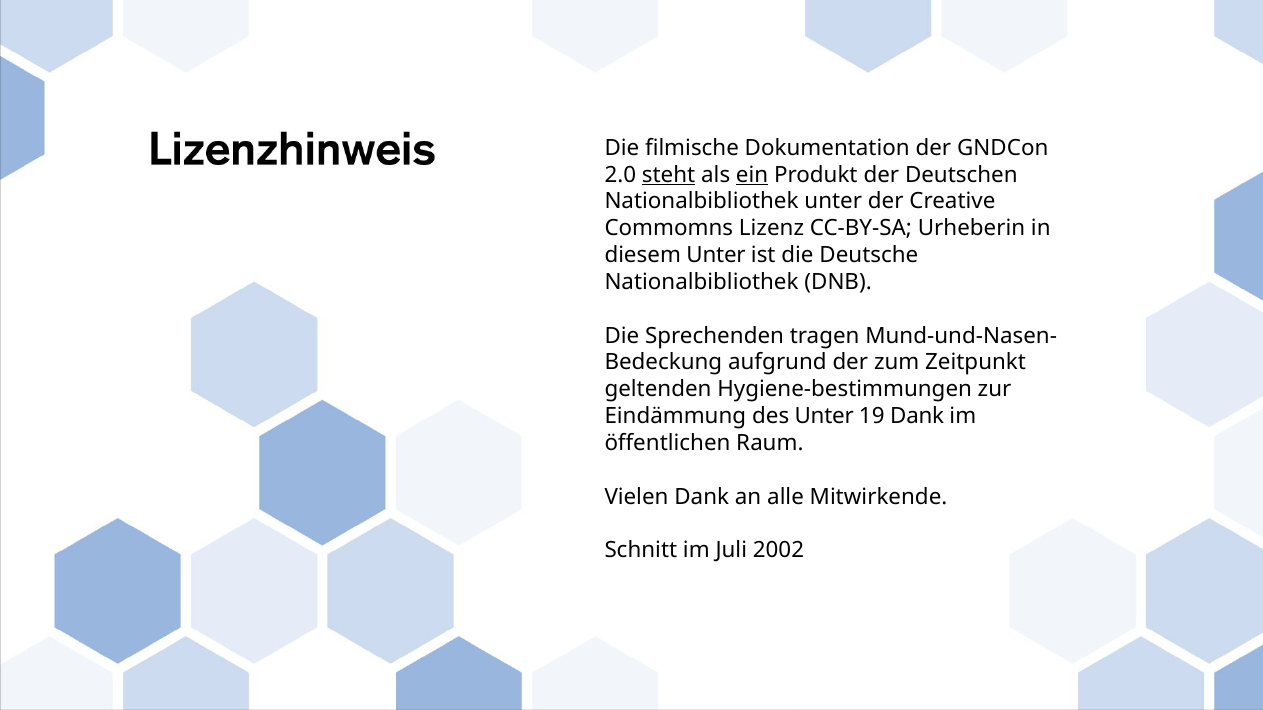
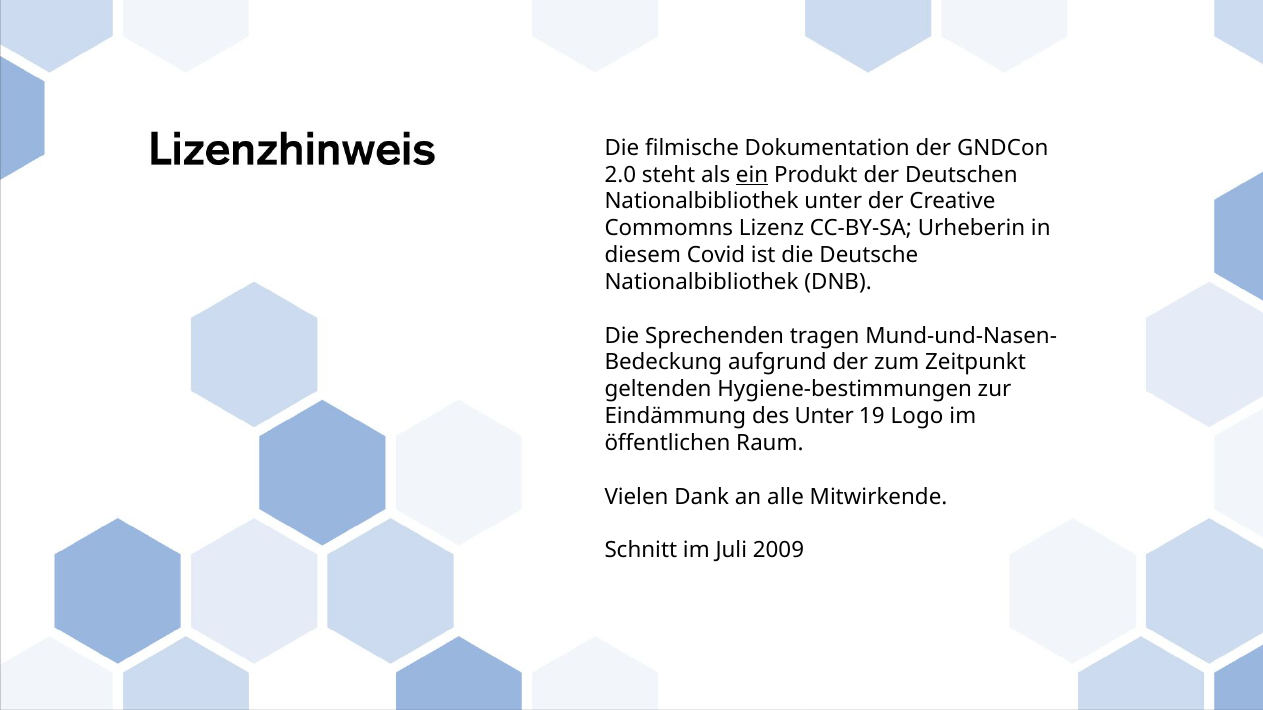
steht underline: present -> none (669, 175)
diesem Unter: Unter -> Covid (716, 255)
19 Dank: Dank -> Logo (917, 416)
2002: 2002 -> 2009 (778, 551)
